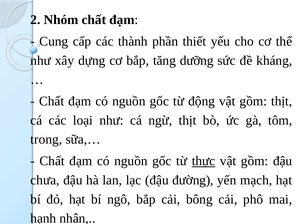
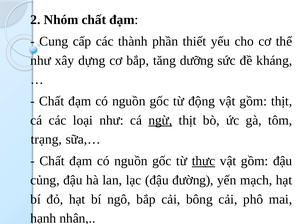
ngừ underline: none -> present (160, 120)
trong: trong -> trạng (46, 140)
chưa: chưa -> củng (45, 180)
